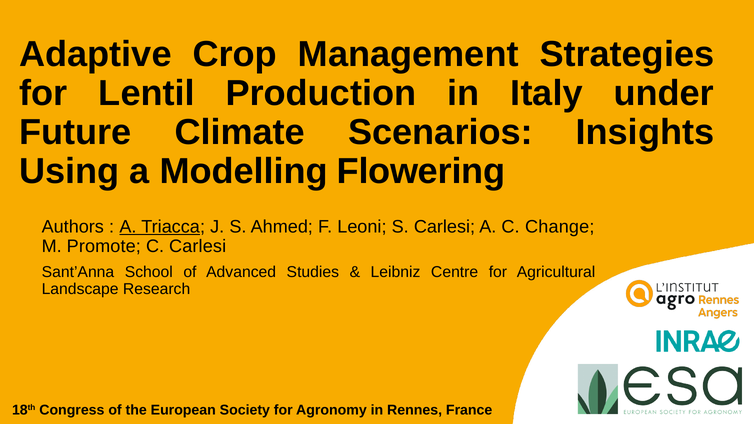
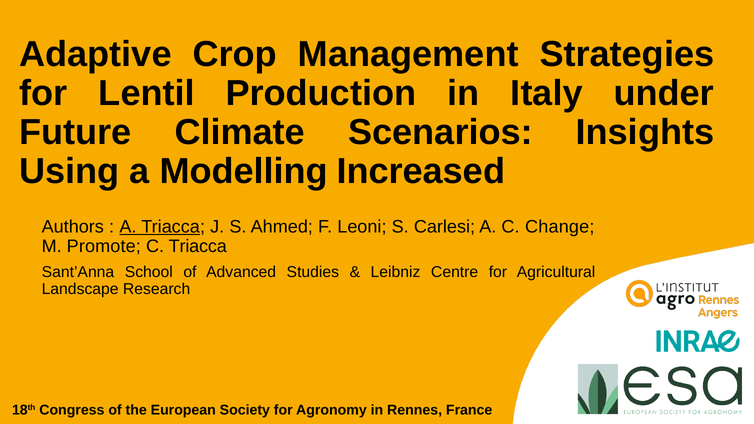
Flowering: Flowering -> Increased (421, 172)
C Carlesi: Carlesi -> Triacca (198, 246)
